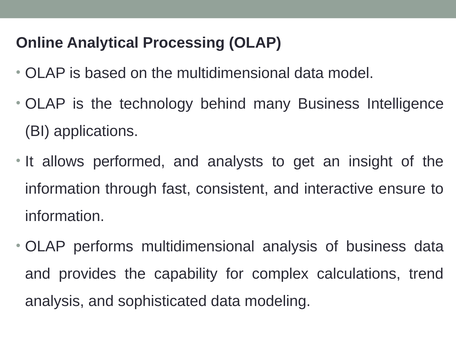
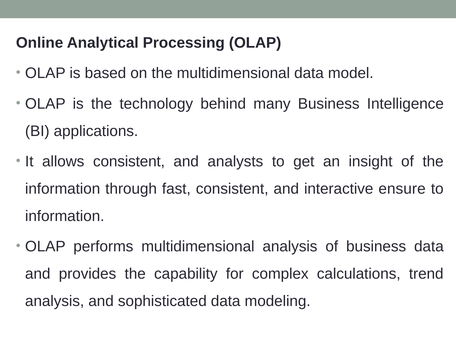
allows performed: performed -> consistent (129, 161)
